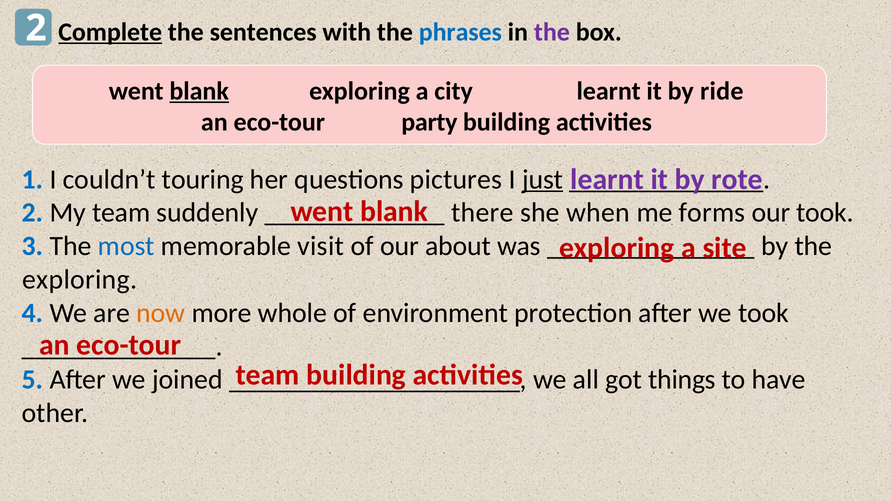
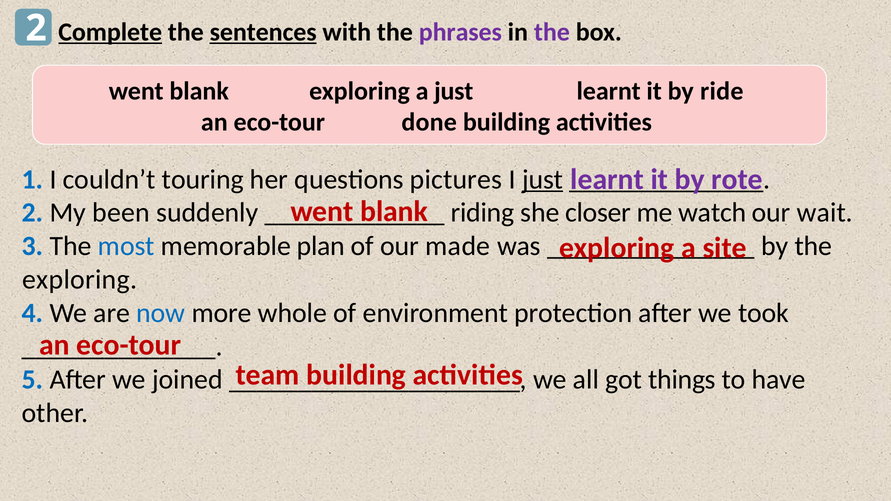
sentences underline: none -> present (263, 32)
phrases colour: blue -> purple (460, 32)
blank underline: present -> none (199, 91)
a city: city -> just (454, 91)
party: party -> done (429, 122)
My team: team -> been (121, 213)
there: there -> riding (483, 213)
when: when -> closer (598, 213)
forms: forms -> watch (712, 213)
our took: took -> wait (825, 213)
visit: visit -> plan (321, 246)
about: about -> made (458, 246)
now colour: orange -> blue (161, 313)
